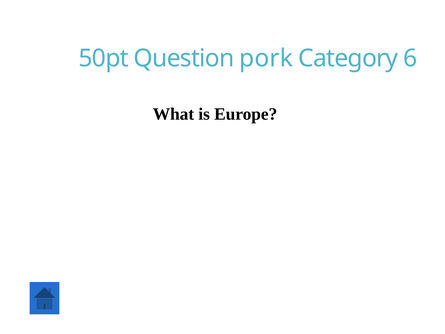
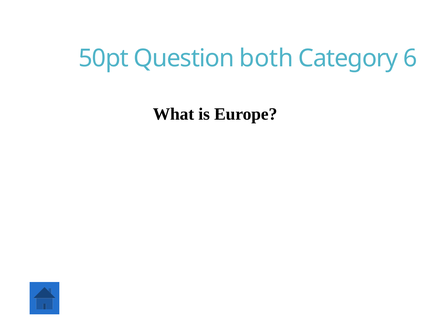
pork: pork -> both (266, 58)
